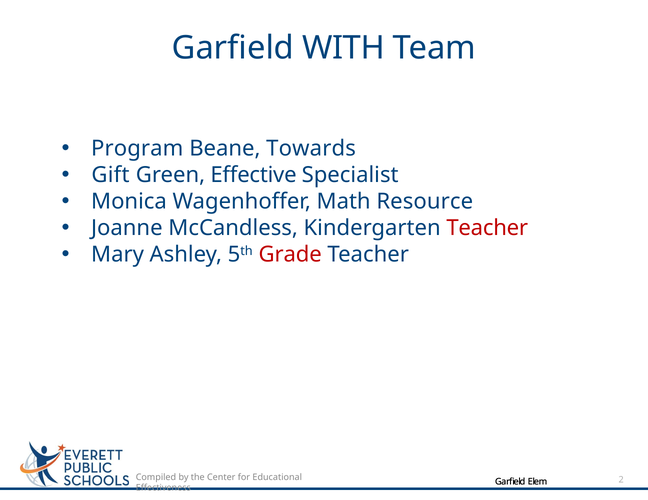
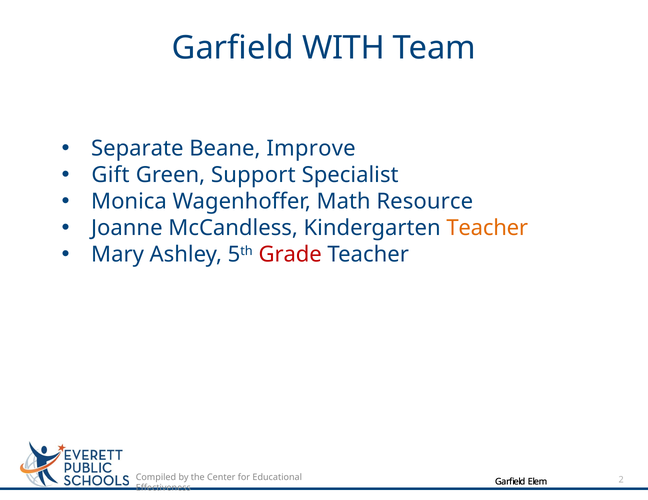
Program: Program -> Separate (137, 149)
Towards: Towards -> Improve (311, 149)
Effective: Effective -> Support (253, 175)
Teacher colour: red -> orange (487, 228)
